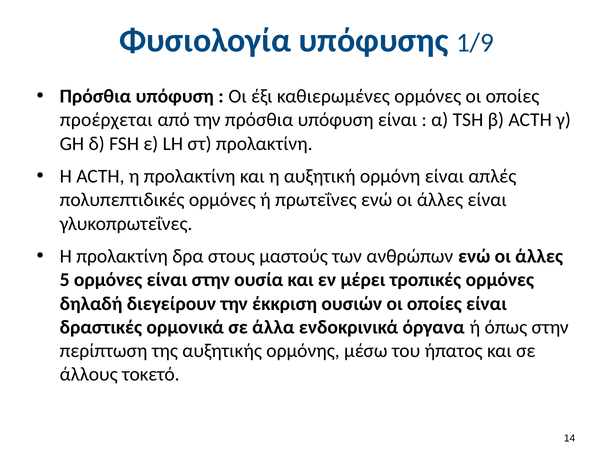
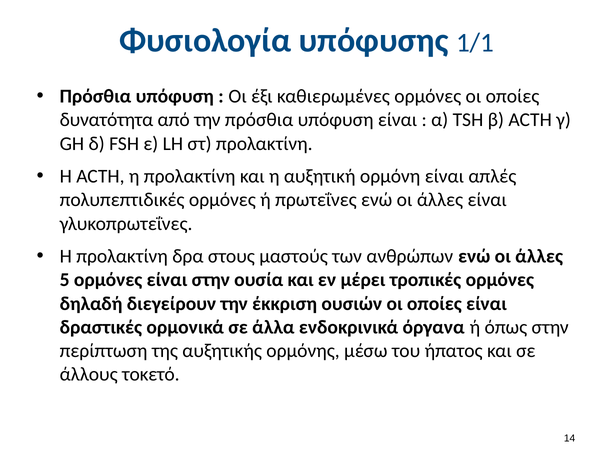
1/9: 1/9 -> 1/1 (475, 43)
προέρχεται: προέρχεται -> δυνατότητα (106, 120)
